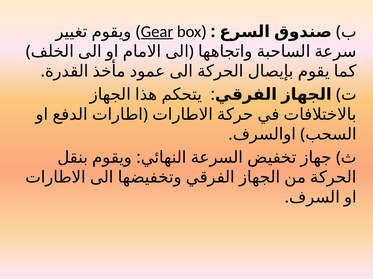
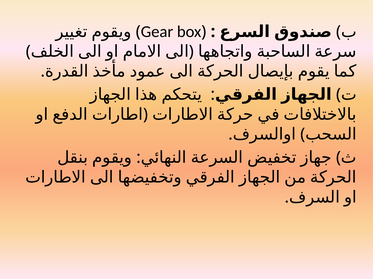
Gear underline: present -> none (157, 32)
